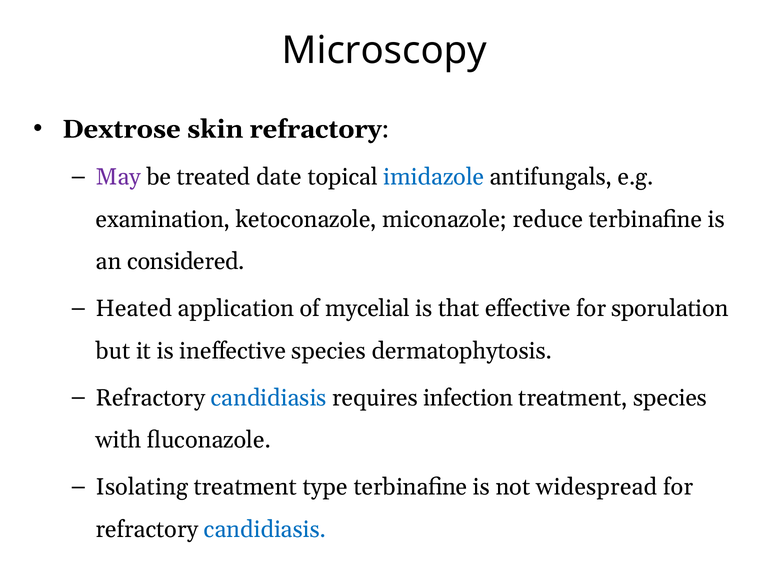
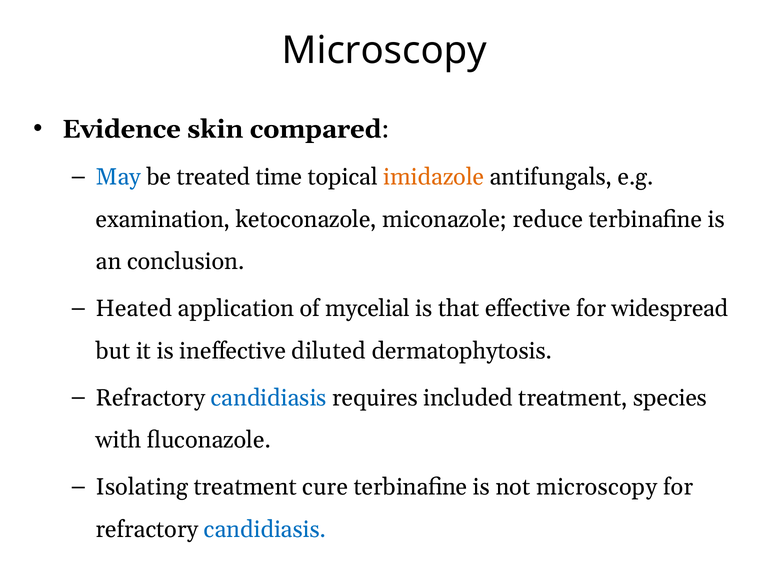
Dextrose: Dextrose -> Evidence (122, 129)
skin refractory: refractory -> compared (316, 129)
May colour: purple -> blue (118, 177)
date: date -> time (279, 177)
imidazole colour: blue -> orange (434, 177)
considered: considered -> conclusion (186, 262)
sporulation: sporulation -> widespread (670, 309)
ineffective species: species -> diluted (329, 351)
infection: infection -> included (468, 398)
type: type -> cure (325, 487)
not widespread: widespread -> microscopy (597, 487)
